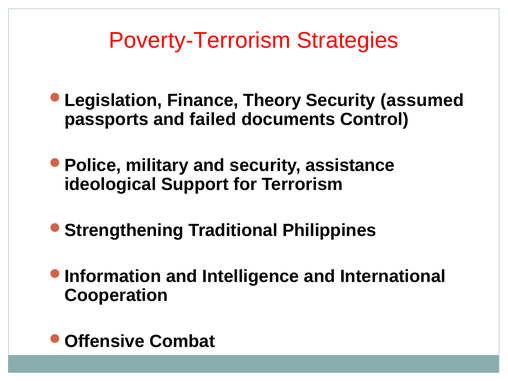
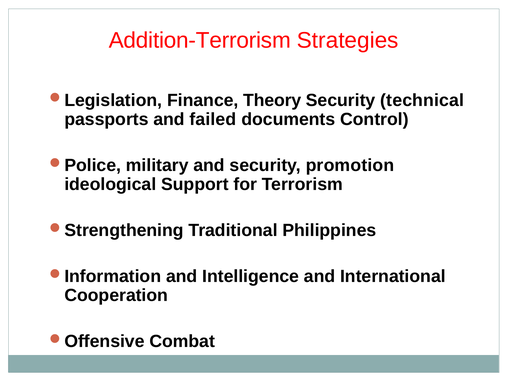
Poverty-Terrorism: Poverty-Terrorism -> Addition-Terrorism (200, 40)
assumed: assumed -> technical (422, 100)
assistance: assistance -> promotion (350, 165)
